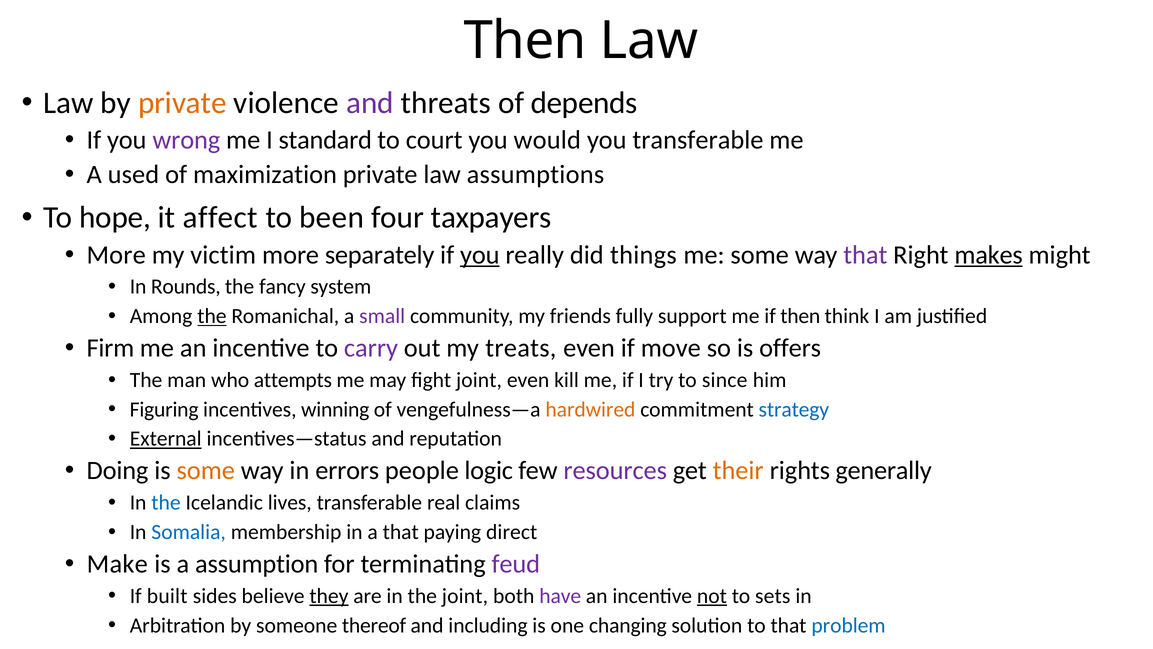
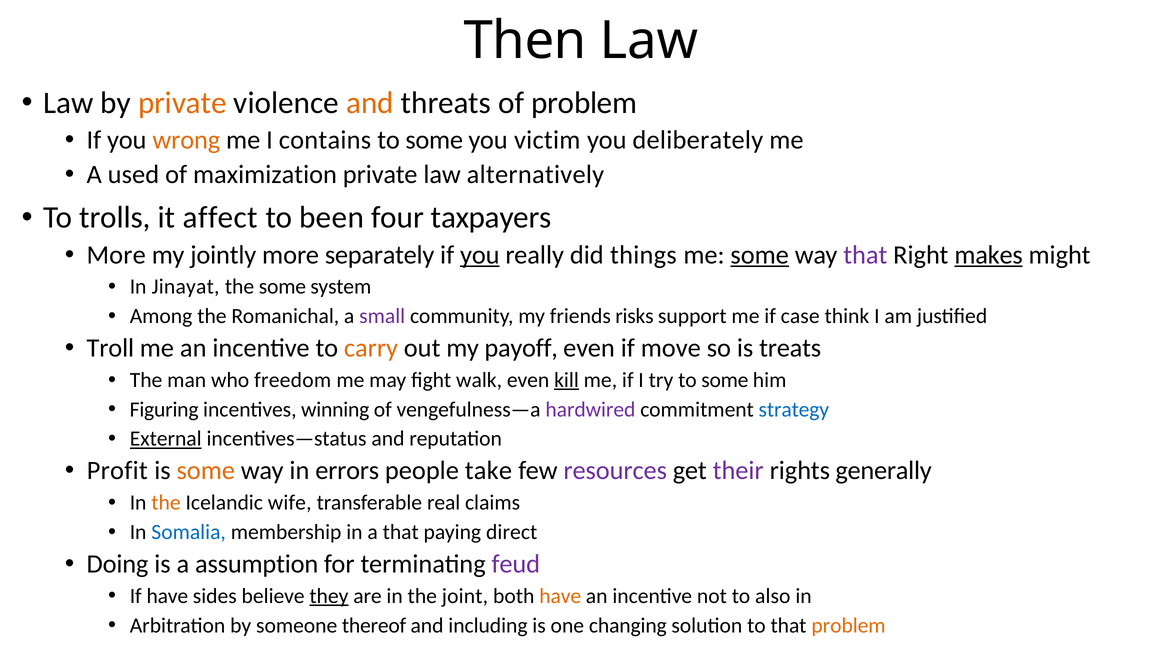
and colour: purple -> orange (370, 103)
of depends: depends -> problem (584, 103)
wrong colour: purple -> orange (186, 140)
standard: standard -> contains (325, 140)
court: court -> some (434, 140)
would: would -> victim (547, 140)
you transferable: transferable -> deliberately (698, 140)
assumptions: assumptions -> alternatively (535, 174)
hope: hope -> trolls (115, 217)
victim: victim -> jointly (223, 255)
some underline: none -> present (760, 255)
Rounds: Rounds -> Jinayat (186, 287)
the fancy: fancy -> some (282, 287)
the underline: present -> none (212, 316)
fully: fully -> risks (634, 316)
if then: then -> case (800, 316)
Firm: Firm -> Troll (110, 348)
carry colour: purple -> orange (371, 348)
treats: treats -> payoff (521, 348)
offers: offers -> treats (790, 348)
attempts: attempts -> freedom (293, 380)
fight joint: joint -> walk (479, 380)
kill underline: none -> present (567, 380)
try to since: since -> some (725, 380)
hardwired colour: orange -> purple (590, 409)
Doing: Doing -> Profit (117, 470)
logic: logic -> take (488, 470)
their colour: orange -> purple (738, 470)
the colour: blue -> orange (166, 502)
lives: lives -> wife (290, 502)
Make: Make -> Doing (117, 564)
If built: built -> have (167, 596)
have colour: purple -> orange (560, 596)
not underline: present -> none (712, 596)
sets: sets -> also (773, 596)
problem colour: blue -> orange (849, 625)
